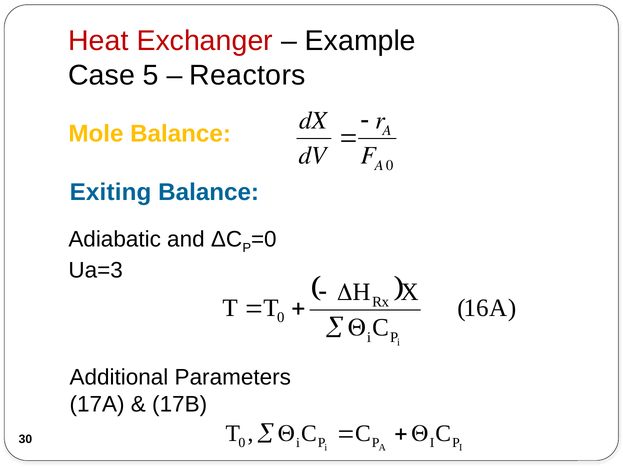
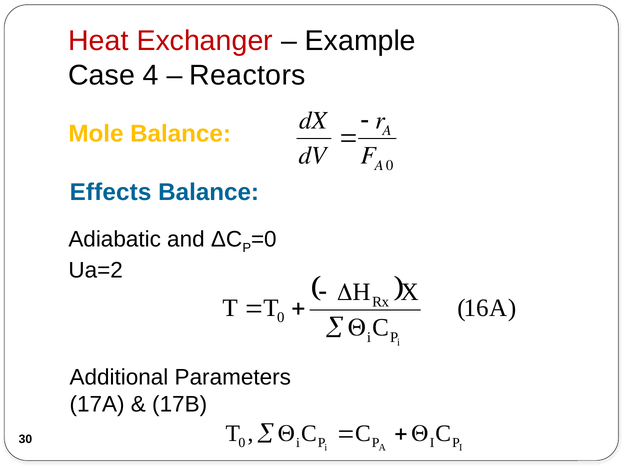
5: 5 -> 4 (151, 75)
Exiting: Exiting -> Effects (111, 192)
Ua=3: Ua=3 -> Ua=2 (96, 270)
